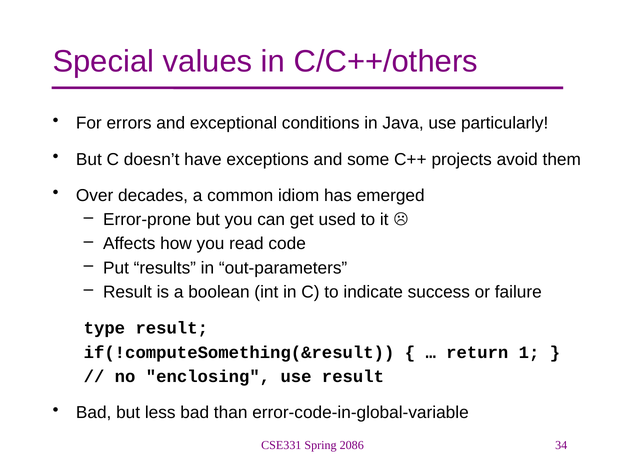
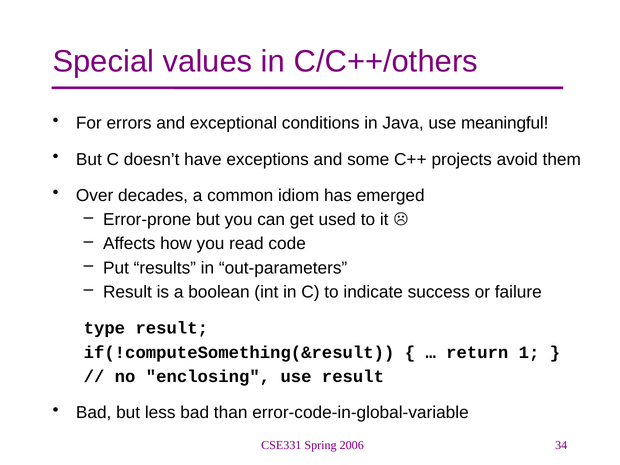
particularly: particularly -> meaningful (505, 123)
2086: 2086 -> 2006 (352, 445)
